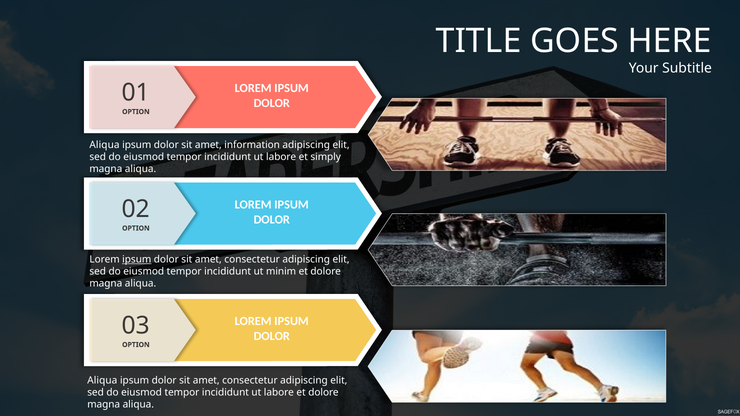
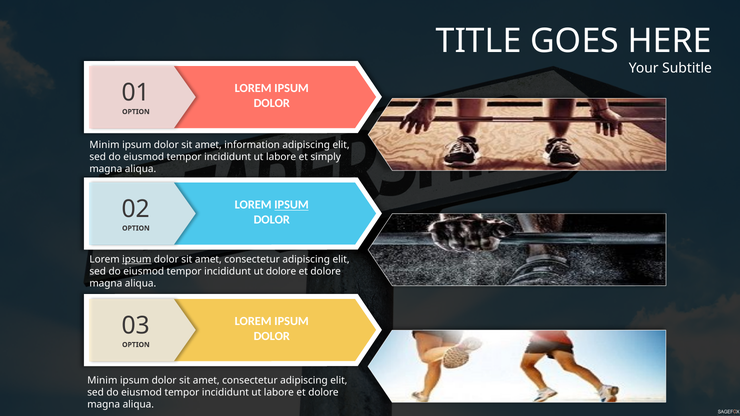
Aliqua: Aliqua -> Minim (105, 145)
IPSUM underline: none -> present (292, 205)
ut minim: minim -> dolore (281, 272)
Aliqua: Aliqua -> Minim (102, 381)
